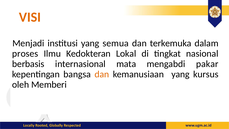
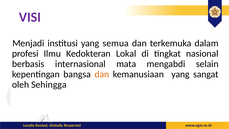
VISI colour: orange -> purple (30, 17)
proses: proses -> profesi (25, 54)
pakar: pakar -> selain (207, 64)
kursus: kursus -> sangat (206, 74)
Memberi: Memberi -> Sehingga (49, 84)
